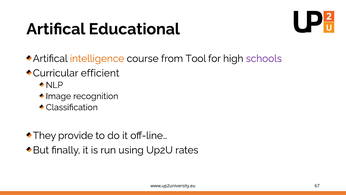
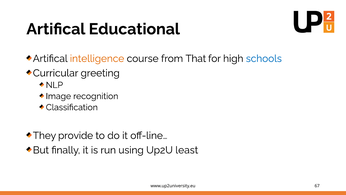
Tool: Tool -> That (196, 58)
schools colour: purple -> blue (264, 58)
efficient: efficient -> greeting (100, 73)
rates: rates -> least (187, 150)
